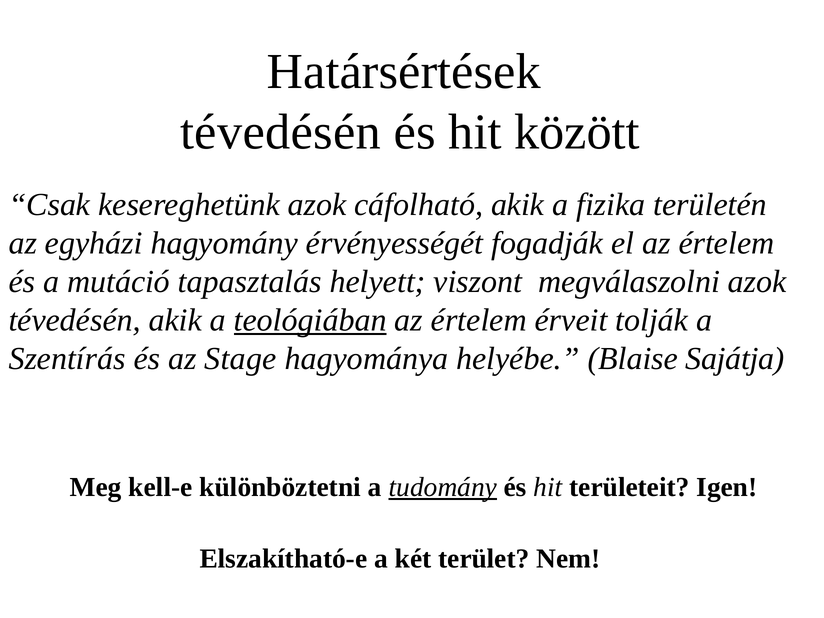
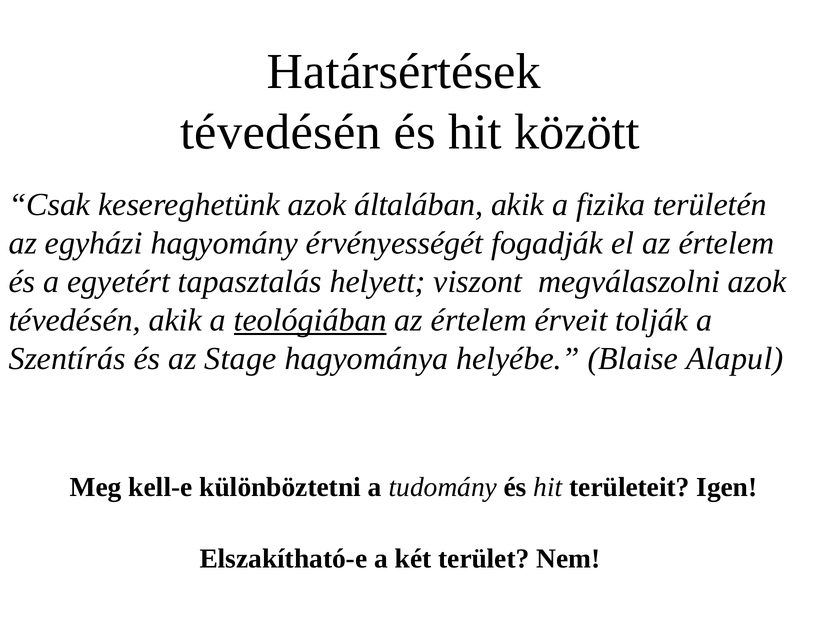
cáfolható: cáfolható -> általában (419, 205)
mutáció: mutáció -> egyetért (119, 282)
Sajátja: Sajátja -> Alapul (735, 359)
tudomány underline: present -> none (443, 487)
